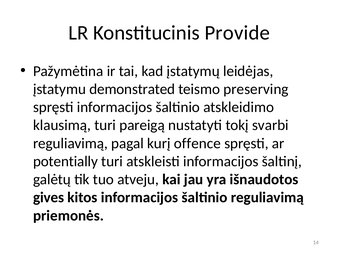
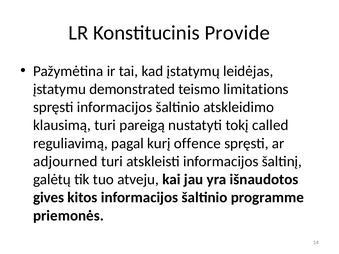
preserving: preserving -> limitations (256, 89)
svarbi: svarbi -> called (270, 125)
potentially: potentially -> adjourned (65, 162)
šaltinio reguliavimą: reguliavimą -> programme (267, 198)
